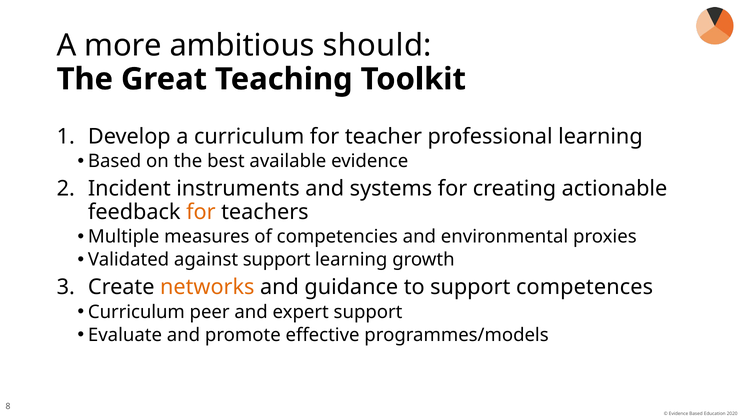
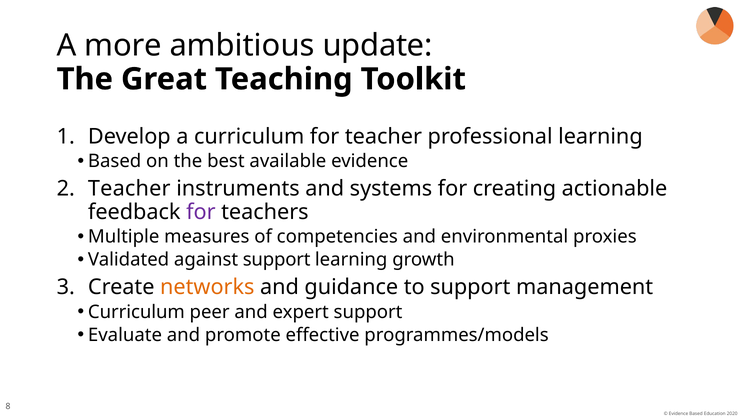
should: should -> update (378, 46)
Incident: Incident -> Teacher (129, 189)
for colour: orange -> purple (201, 212)
competences: competences -> management (585, 287)
